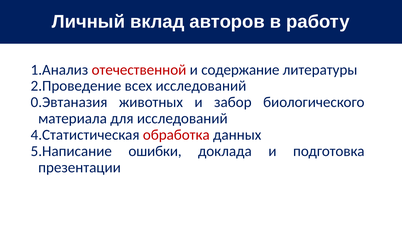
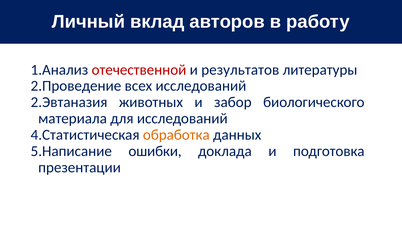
содержание: содержание -> результатов (240, 70)
0.Эвтаназия: 0.Эвтаназия -> 2.Эвтаназия (69, 102)
обработка colour: red -> orange (176, 135)
